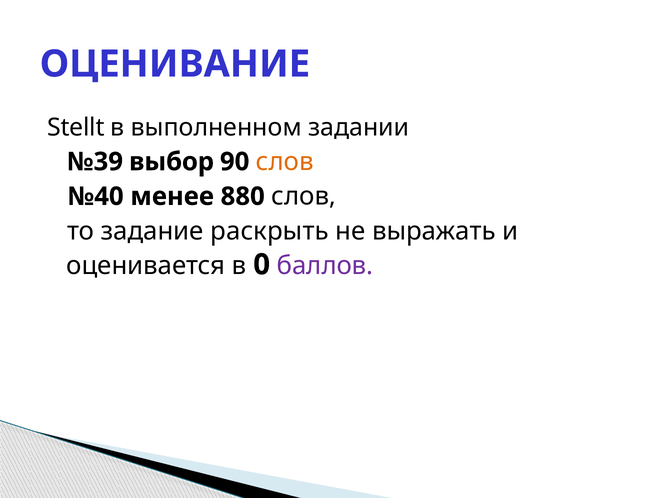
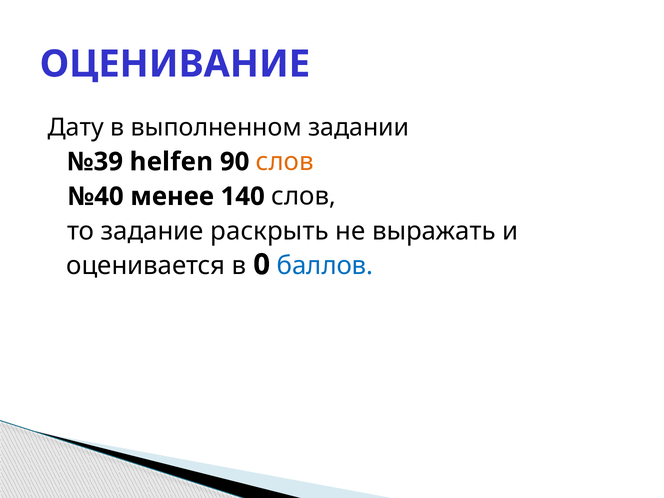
Stellt: Stellt -> Дату (76, 128)
выбор: выбор -> helfen (171, 162)
880: 880 -> 140 (243, 196)
баллов colour: purple -> blue (325, 266)
